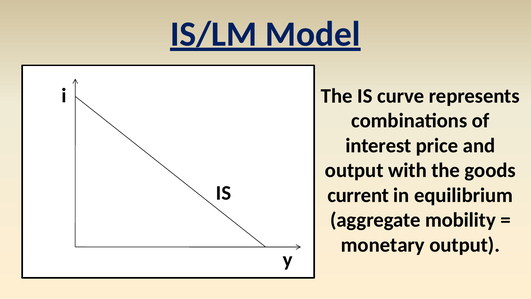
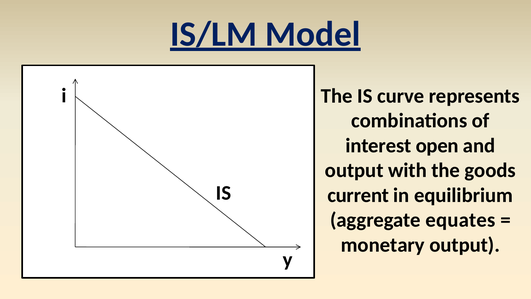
price: price -> open (437, 145)
mobility: mobility -> equates (460, 220)
